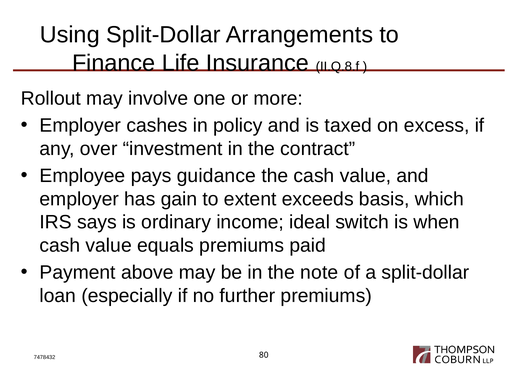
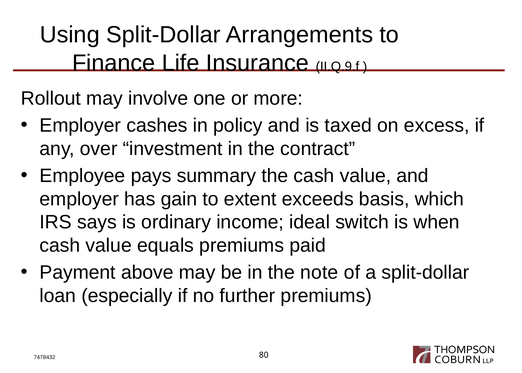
II.Q.8.f: II.Q.8.f -> II.Q.9.f (337, 66)
guidance: guidance -> summary (216, 176)
